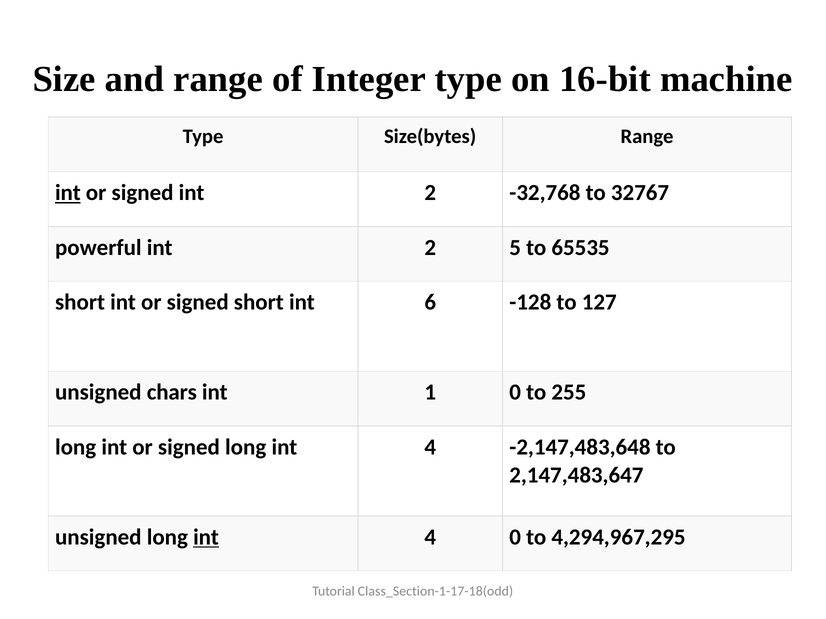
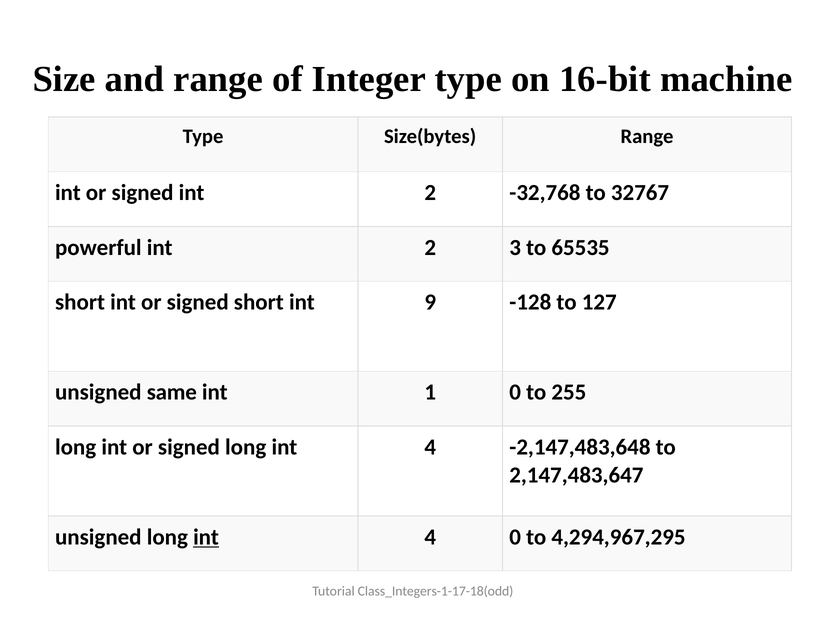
int underline: present -> none (68, 193)
5: 5 -> 3 (515, 248)
6: 6 -> 9 (430, 303)
chars: chars -> same (172, 393)
Class_Section-1-17-18(odd: Class_Section-1-17-18(odd -> Class_Integers-1-17-18(odd (436, 591)
